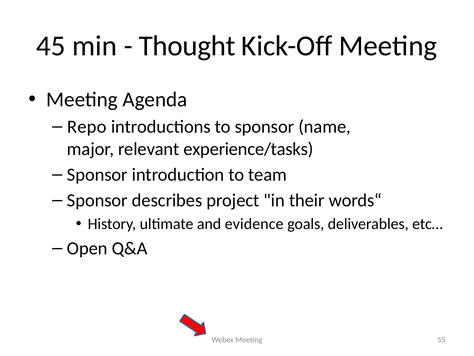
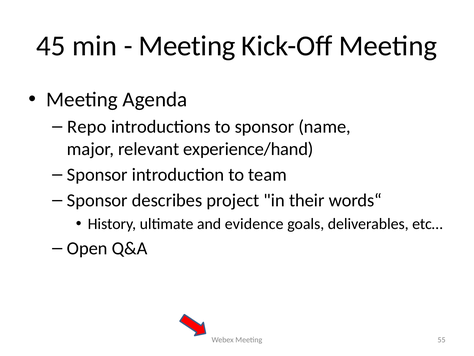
Thought: Thought -> Meeting (187, 46)
experience/tasks: experience/tasks -> experience/hand (248, 149)
